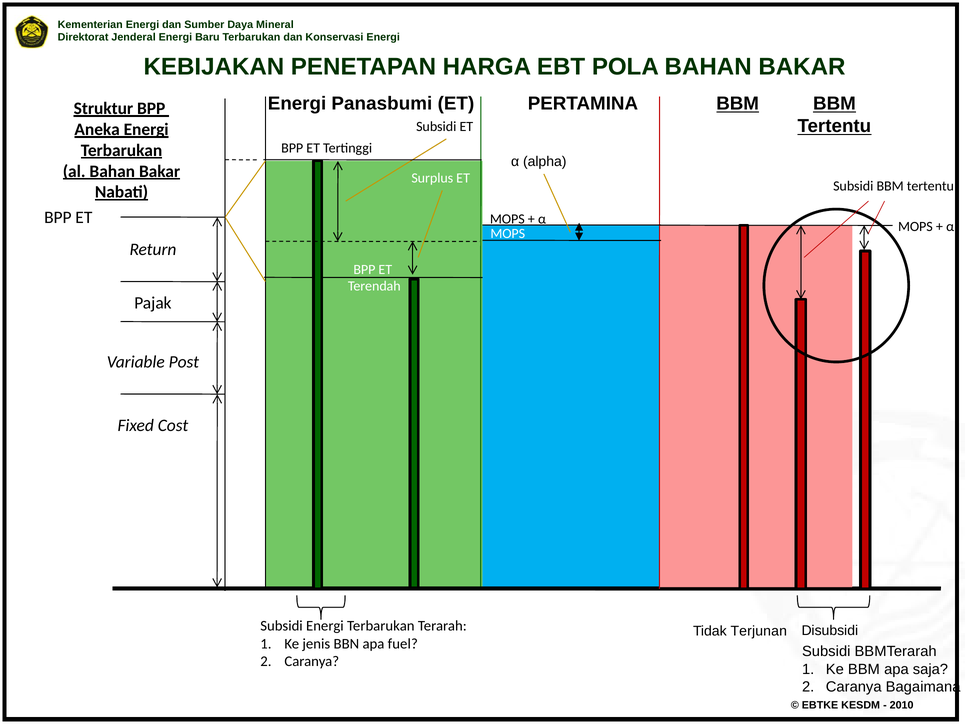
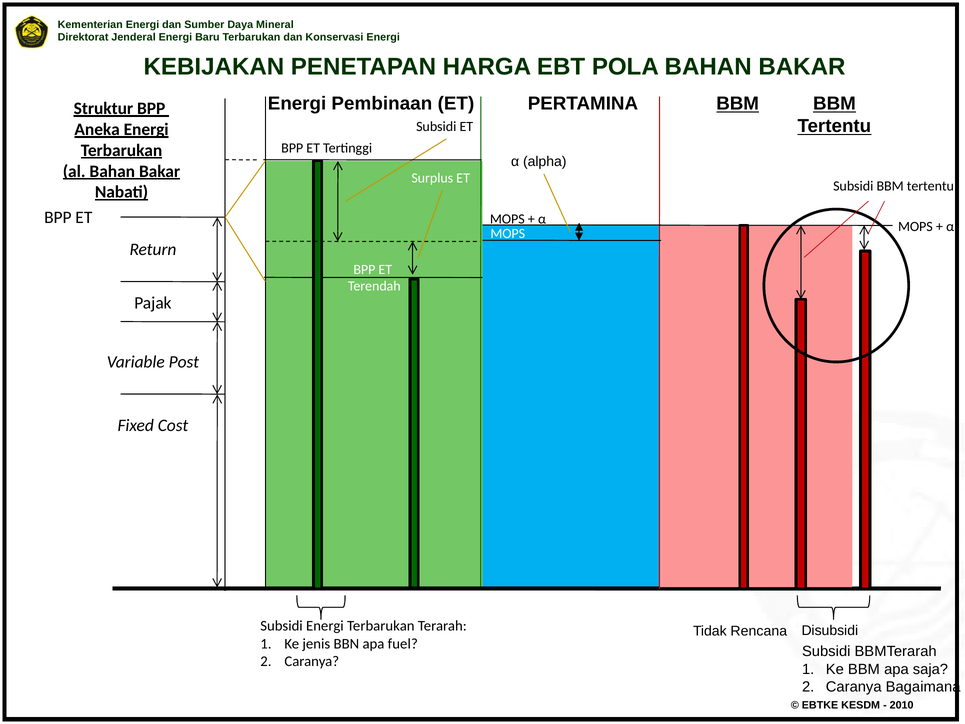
Panasbumi: Panasbumi -> Pembinaan (382, 104)
Terjunan: Terjunan -> Rencana (759, 631)
